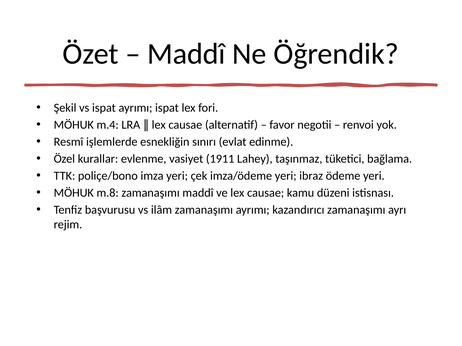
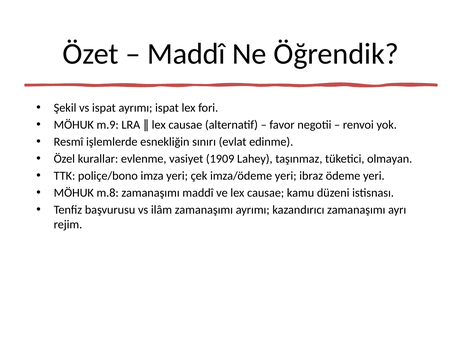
m.4: m.4 -> m.9 (108, 125)
1911: 1911 -> 1909 (220, 159)
bağlama: bağlama -> olmayan (390, 159)
